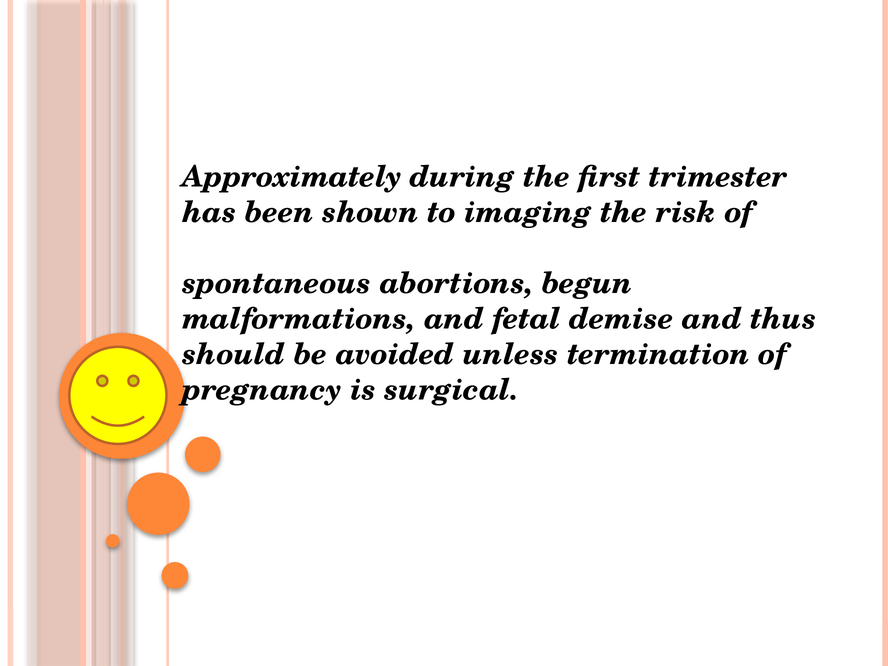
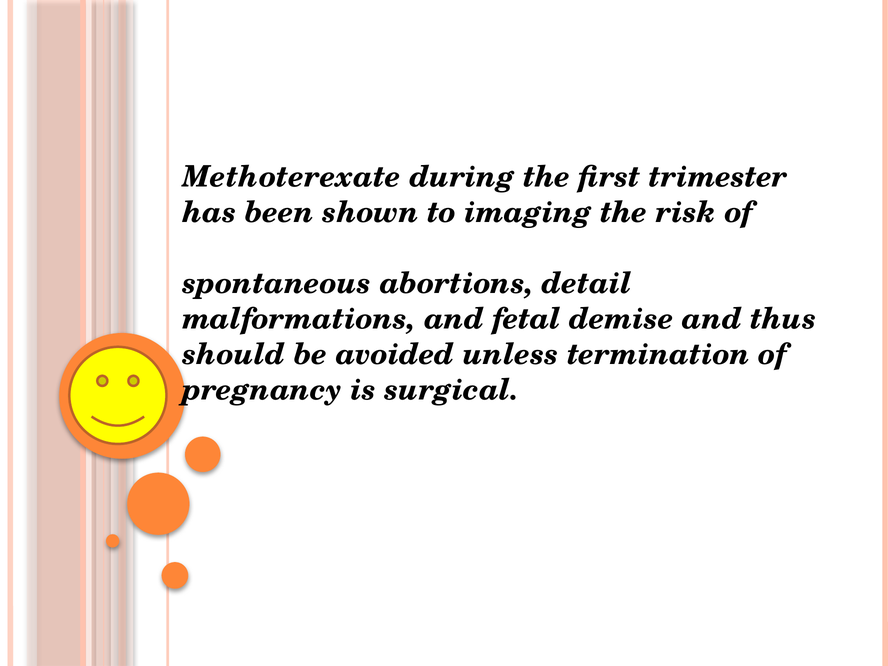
Approximately: Approximately -> Methoterexate (291, 177)
begun: begun -> detail (587, 283)
